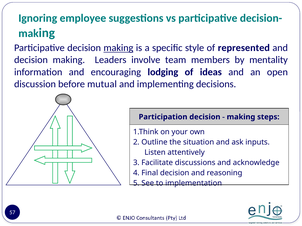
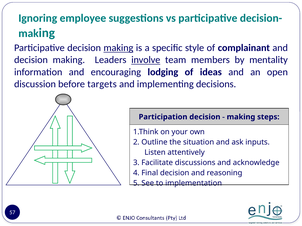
represented: represented -> complainant (244, 48)
involve underline: none -> present (146, 60)
mutual: mutual -> targets (102, 84)
